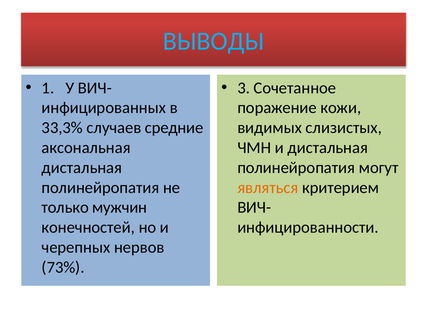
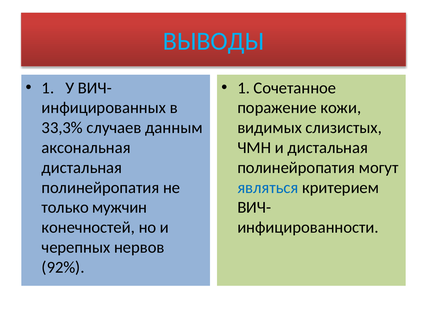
3: 3 -> 1 (244, 88)
средние: средние -> данным (174, 128)
являться colour: orange -> blue (268, 188)
73%: 73% -> 92% (63, 267)
